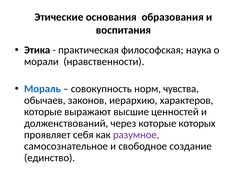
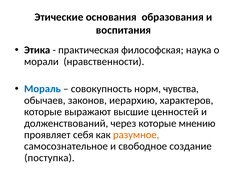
которых: которых -> мнению (197, 123)
разумное colour: purple -> orange (136, 135)
единство: единство -> поступка (49, 158)
